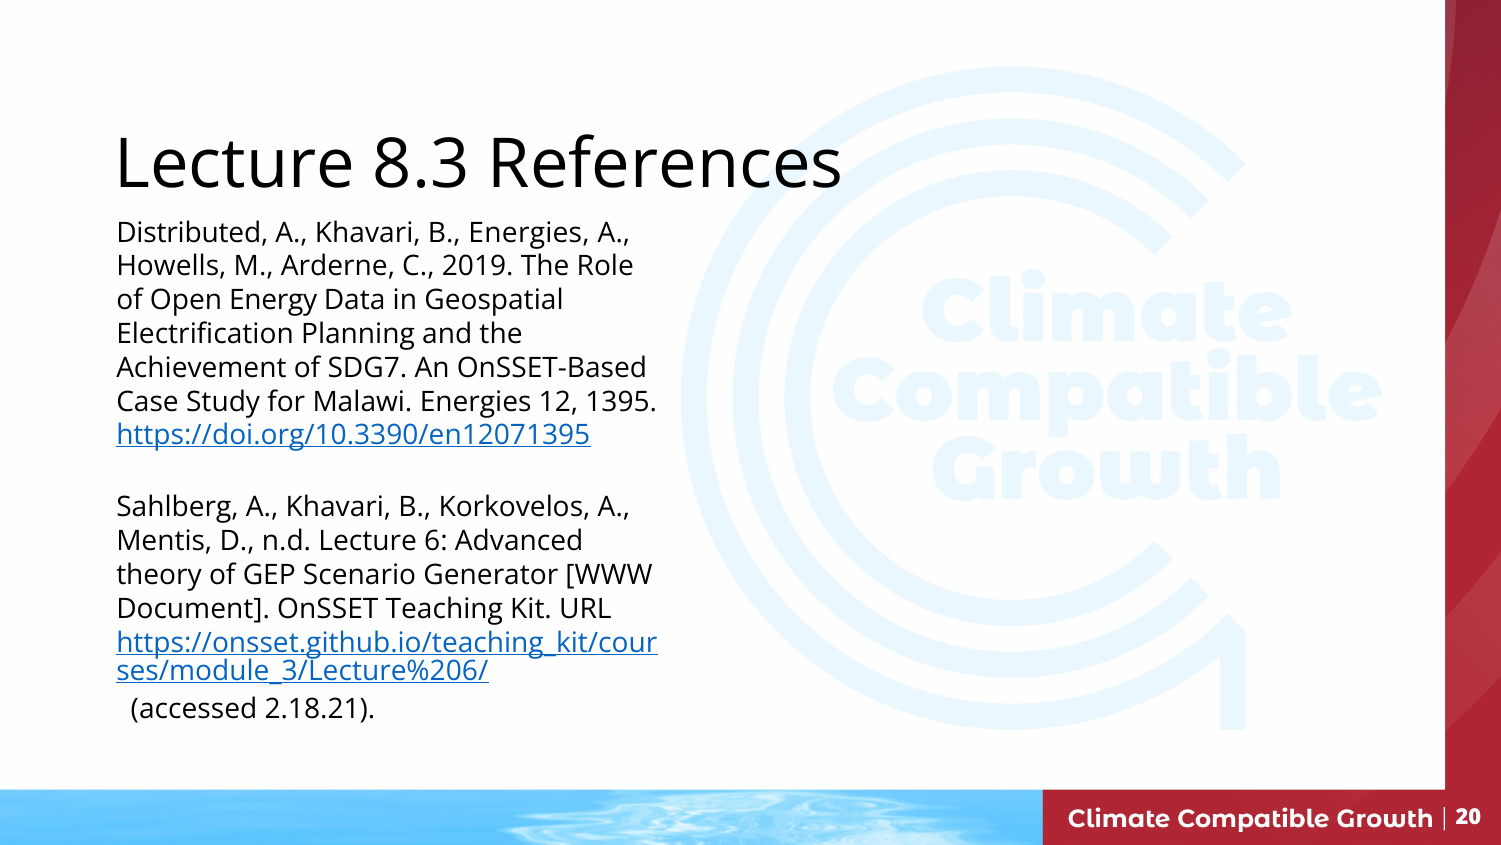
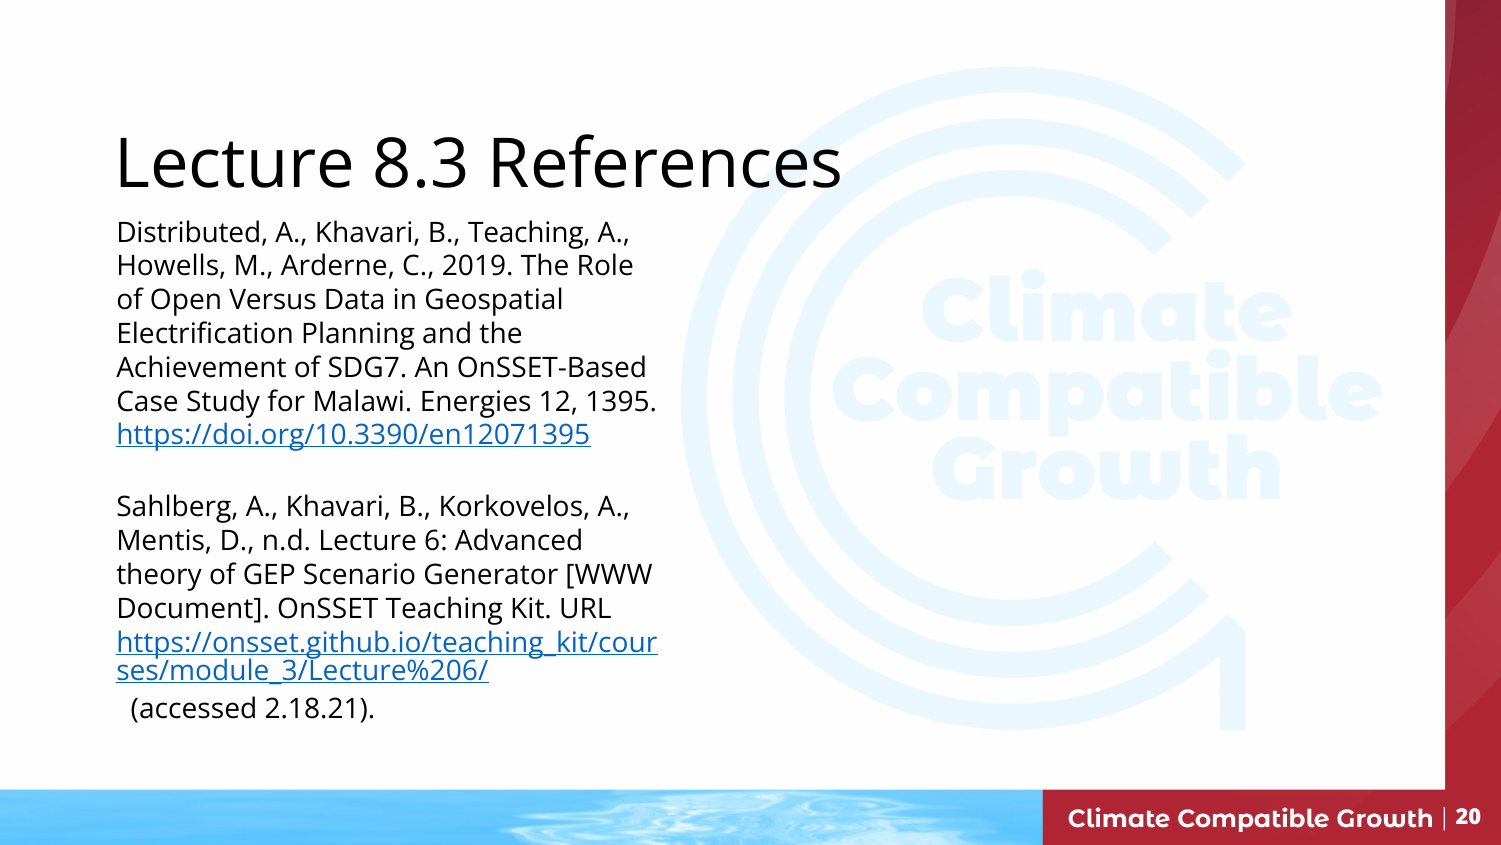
B Energies: Energies -> Teaching (529, 233)
Energy: Energy -> Versus (273, 300)
